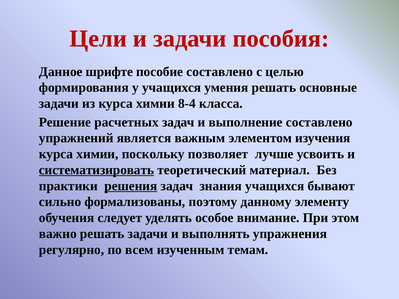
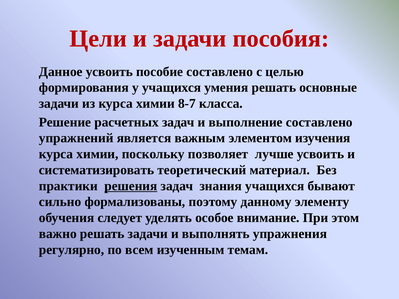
Данное шрифте: шрифте -> усвоить (109, 72)
8-4: 8-4 -> 8-7 (187, 104)
систематизировать underline: present -> none (96, 170)
